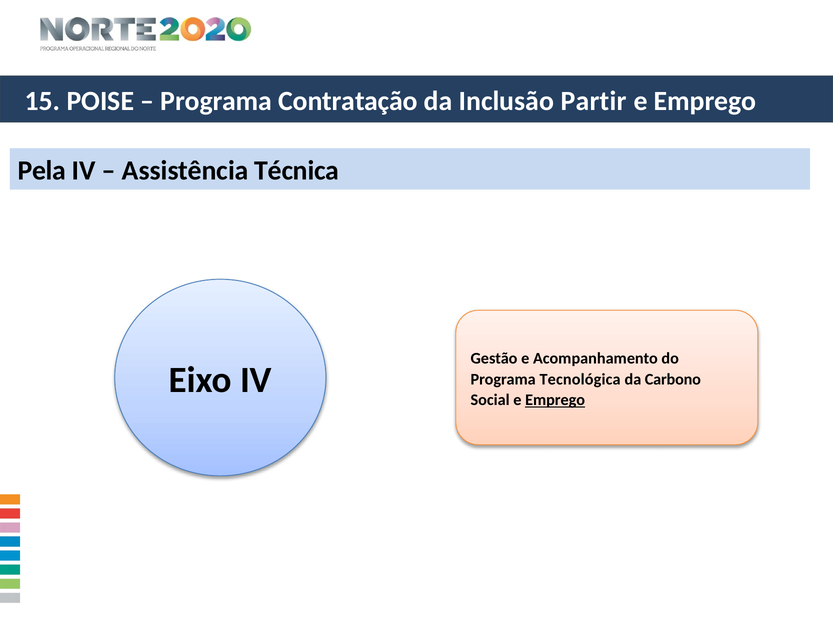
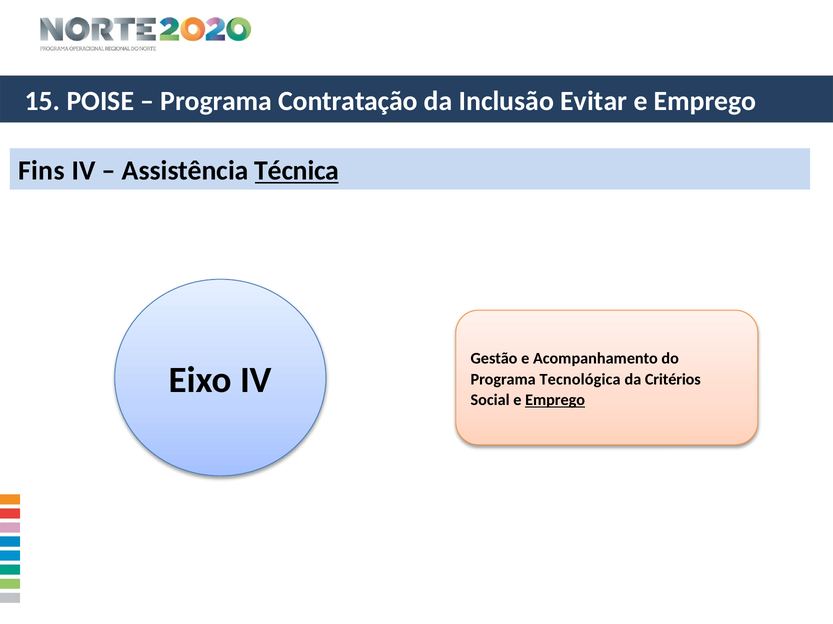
Partir: Partir -> Evitar (594, 101)
Pela: Pela -> Fins (41, 171)
Técnica underline: none -> present (297, 171)
Carbono: Carbono -> Critérios (673, 380)
